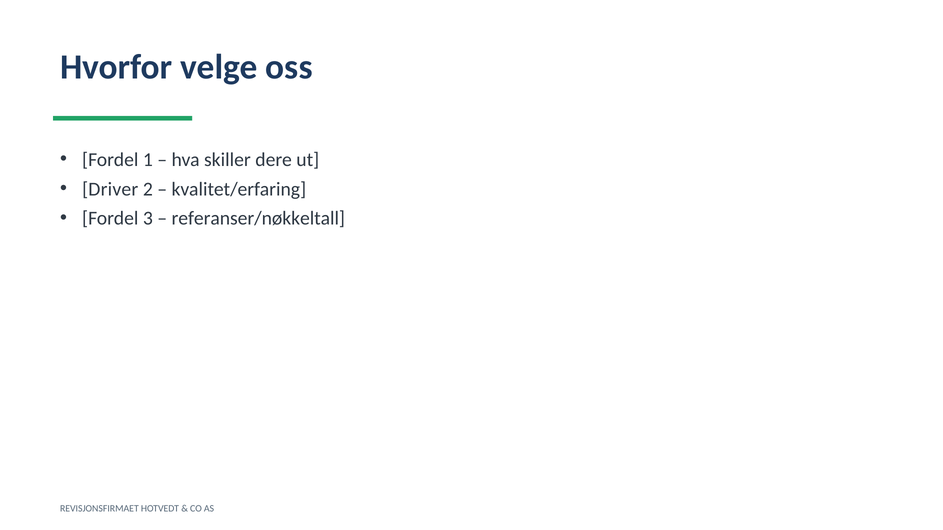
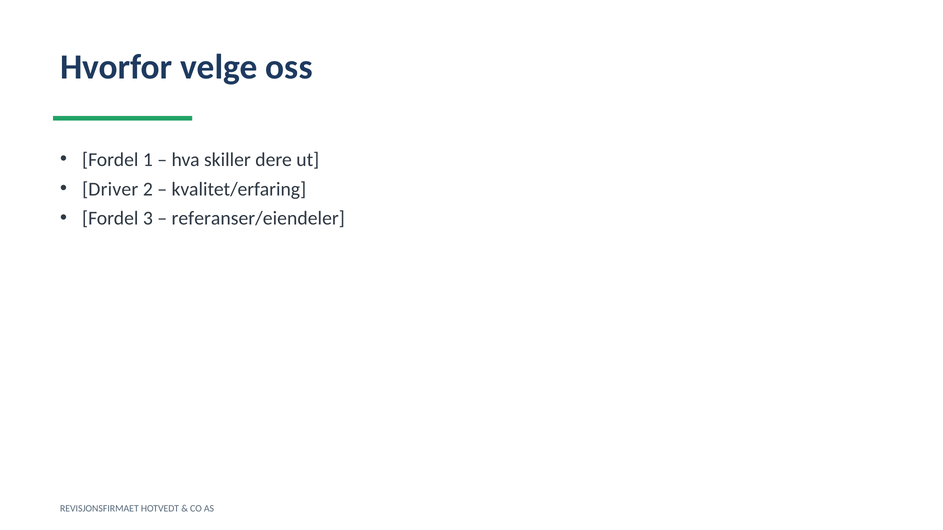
referanser/nøkkeltall: referanser/nøkkeltall -> referanser/eiendeler (258, 219)
